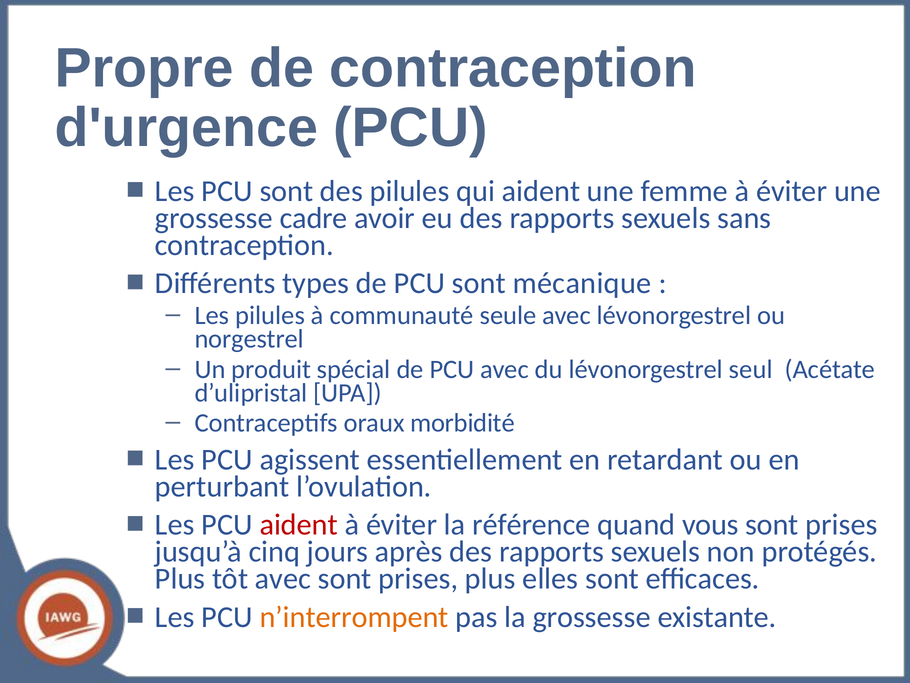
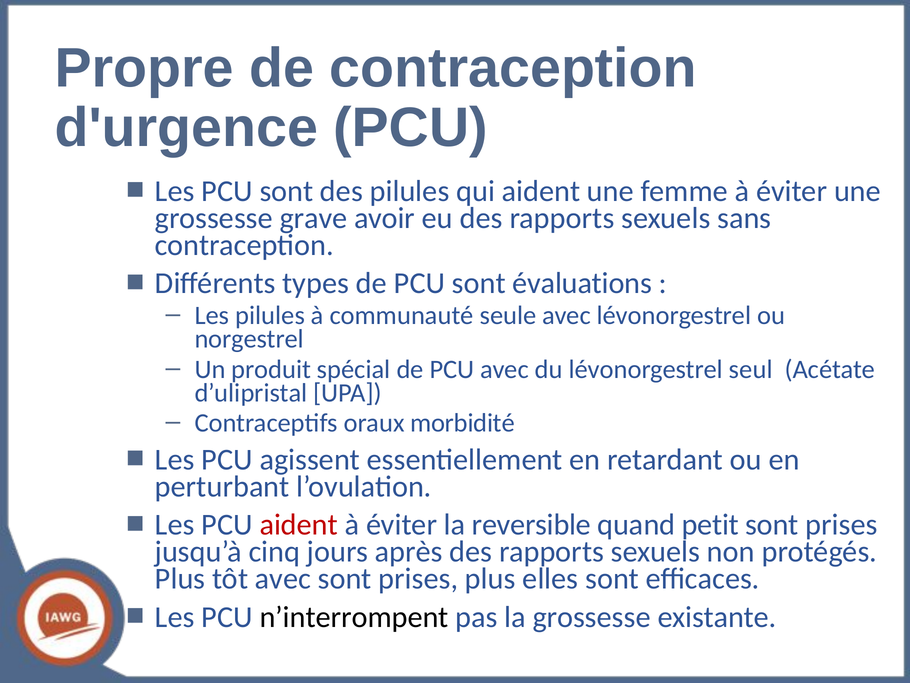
cadre: cadre -> grave (314, 218)
mécanique: mécanique -> évaluations (582, 283)
référence: référence -> reversible (531, 525)
vous: vous -> petit (710, 525)
n’interrompent colour: orange -> black (354, 617)
